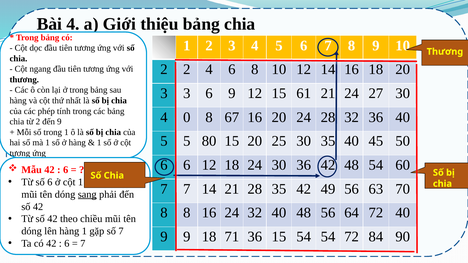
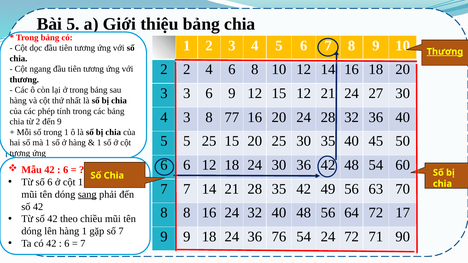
Bài 4: 4 -> 5 (73, 24)
Thương underline: none -> present (445, 52)
15 61: 61 -> 12 (304, 93)
4 0: 0 -> 3 (187, 117)
67: 67 -> 77 (232, 117)
5 80: 80 -> 25 (209, 141)
72 40: 40 -> 17 (403, 213)
9 18 71: 71 -> 24 (232, 237)
36 15: 15 -> 76 (279, 237)
54 54: 54 -> 24 (328, 237)
84: 84 -> 71 (376, 237)
